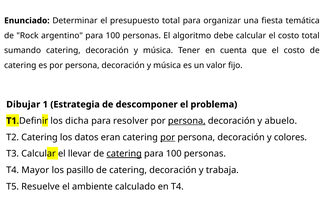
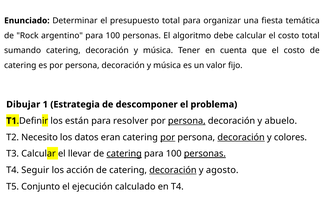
dicha: dicha -> están (77, 121)
T2 Catering: Catering -> Necesito (40, 137)
decoración underline: none -> present (241, 137)
personas underline: none -> present (205, 154)
Mayor: Mayor -> Seguir (35, 170)
pasillo: pasillo -> acción (80, 170)
decoración underline: none -> present (173, 170)
trabaja: trabaja -> agosto (222, 170)
Resuelve: Resuelve -> Conjunto (41, 187)
ambiente: ambiente -> ejecución (92, 187)
